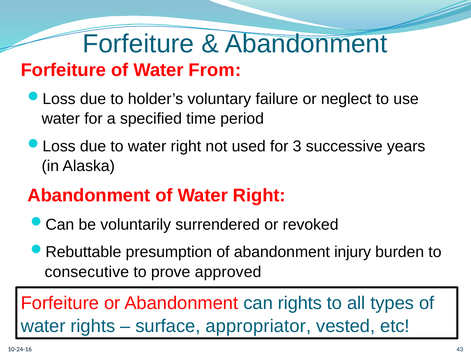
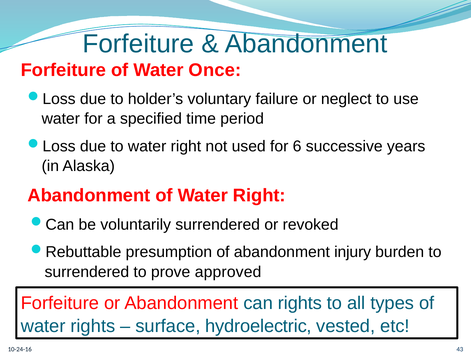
From: From -> Once (215, 70)
3: 3 -> 6 (297, 146)
consecutive: consecutive -> surrendered (87, 272)
appropriator: appropriator -> hydroelectric (258, 326)
